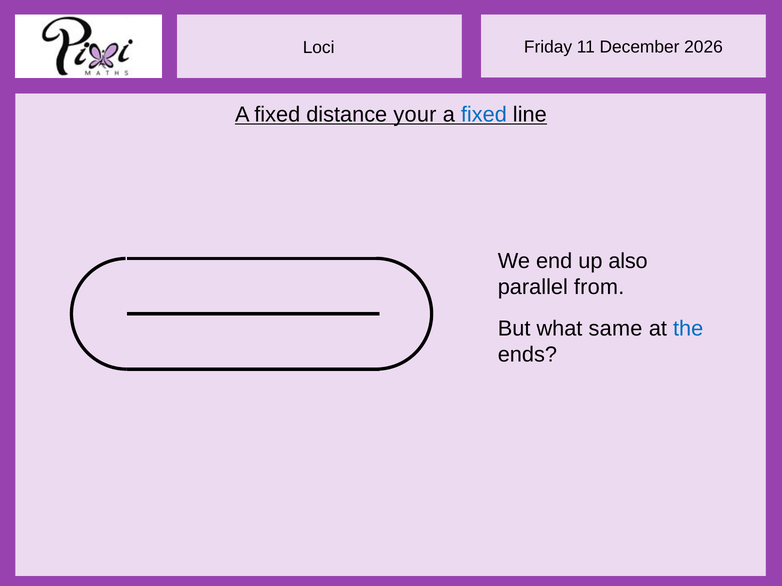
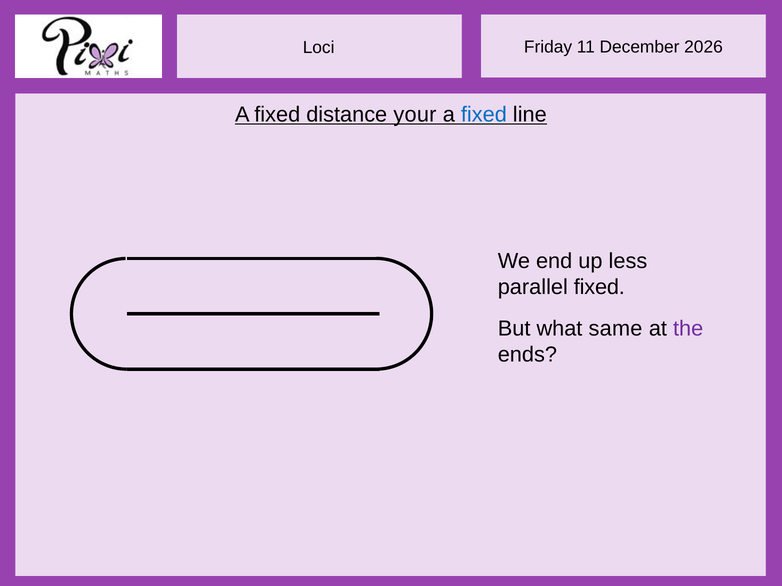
also: also -> less (628, 261)
parallel from: from -> fixed (599, 287)
the colour: blue -> purple (688, 329)
